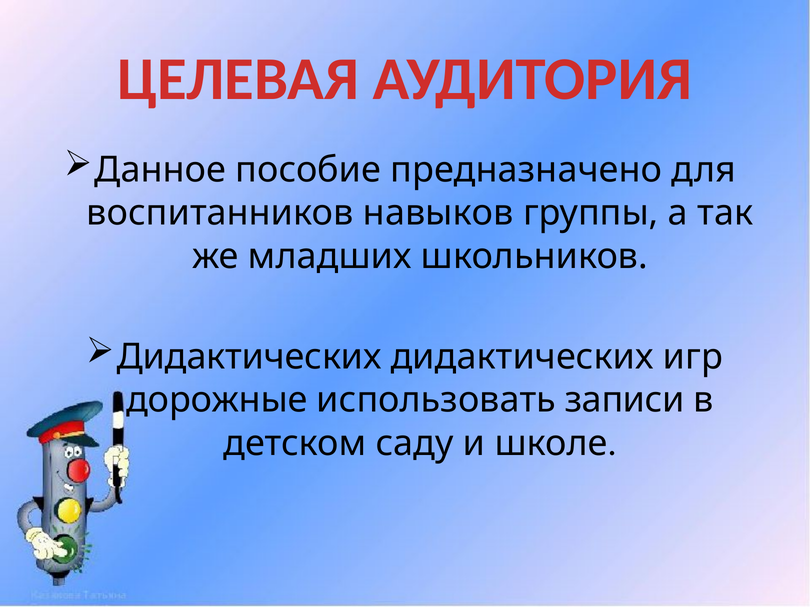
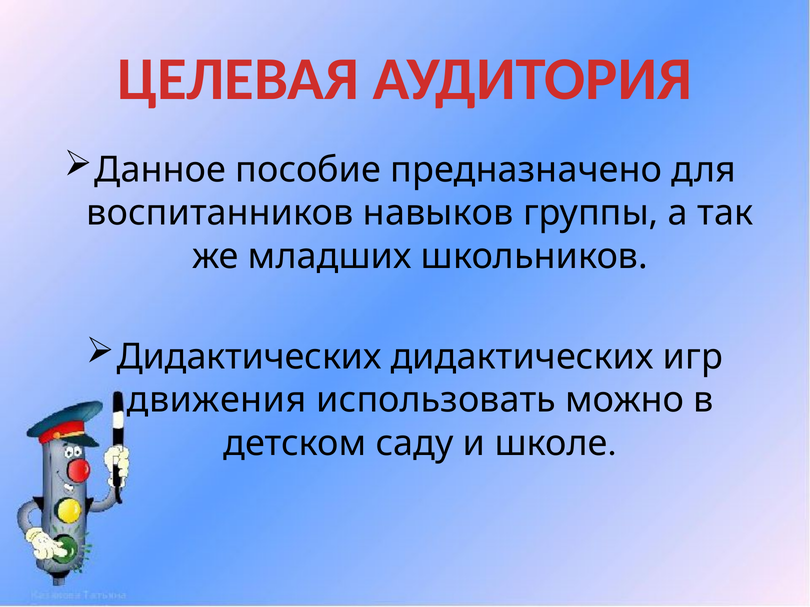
дорожные: дорожные -> движения (217, 400)
записи: записи -> можно (625, 400)
